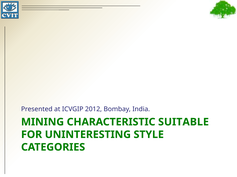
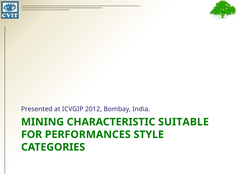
UNINTERESTING: UNINTERESTING -> PERFORMANCES (88, 135)
